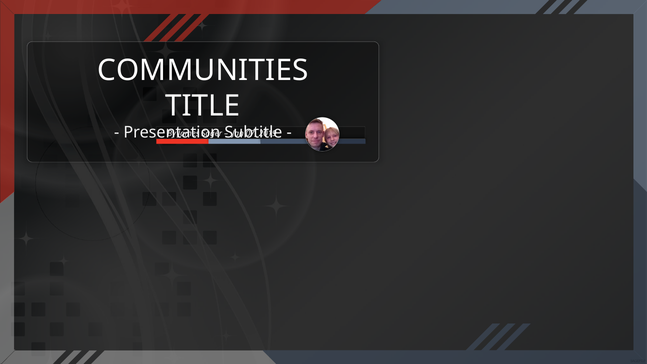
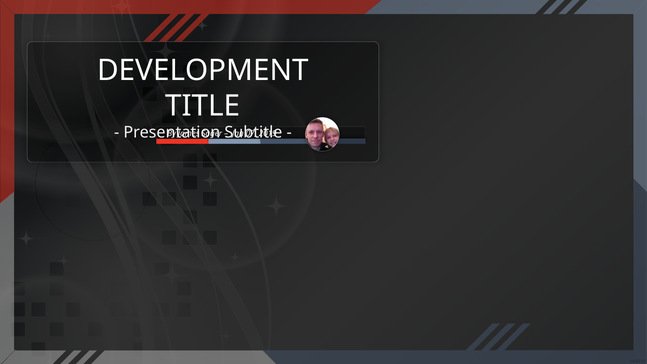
COMMUNITIES: COMMUNITIES -> DEVELOPMENT (203, 71)
